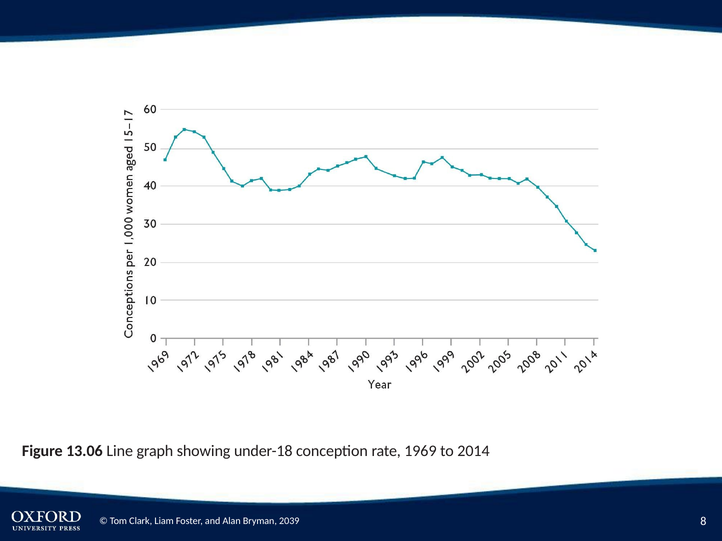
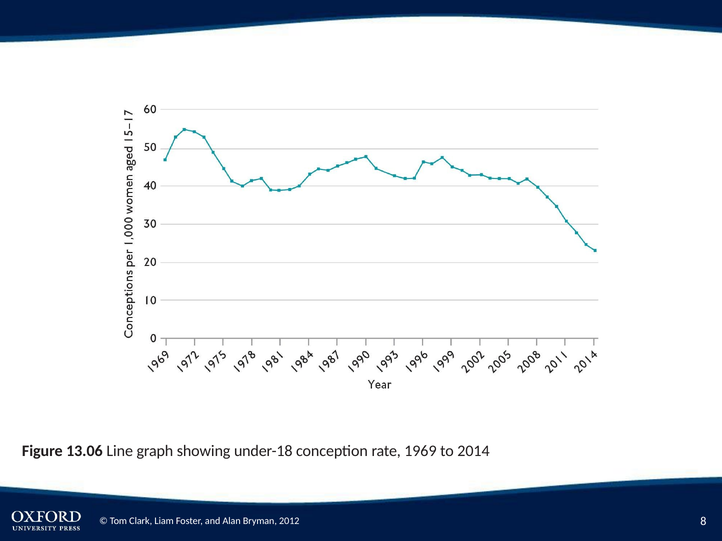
2039: 2039 -> 2012 (289, 522)
